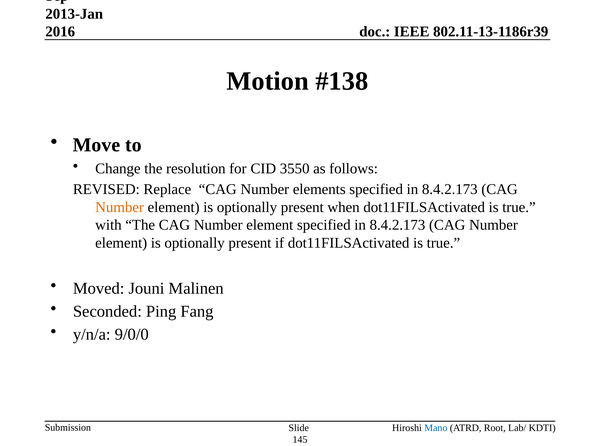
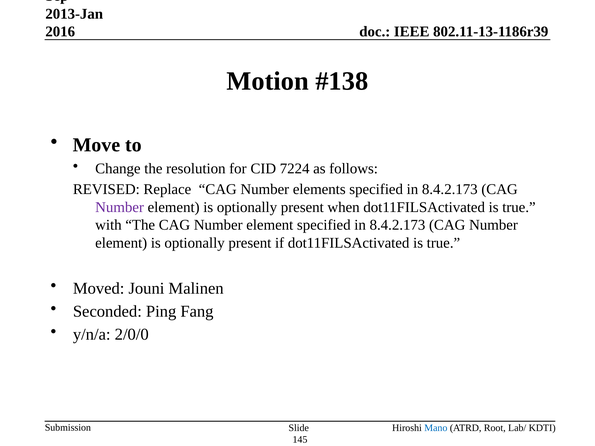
3550: 3550 -> 7224 (295, 169)
Number colour: orange -> purple (120, 207)
9/0/0: 9/0/0 -> 2/0/0 (132, 335)
